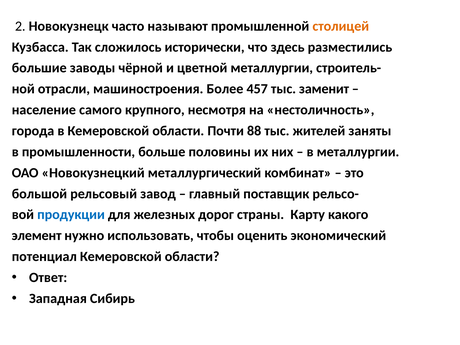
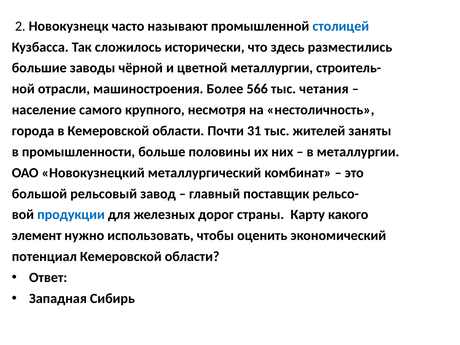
столицей colour: orange -> blue (341, 26)
457: 457 -> 566 (257, 89)
заменит: заменит -> четания (324, 89)
88: 88 -> 31 (254, 131)
